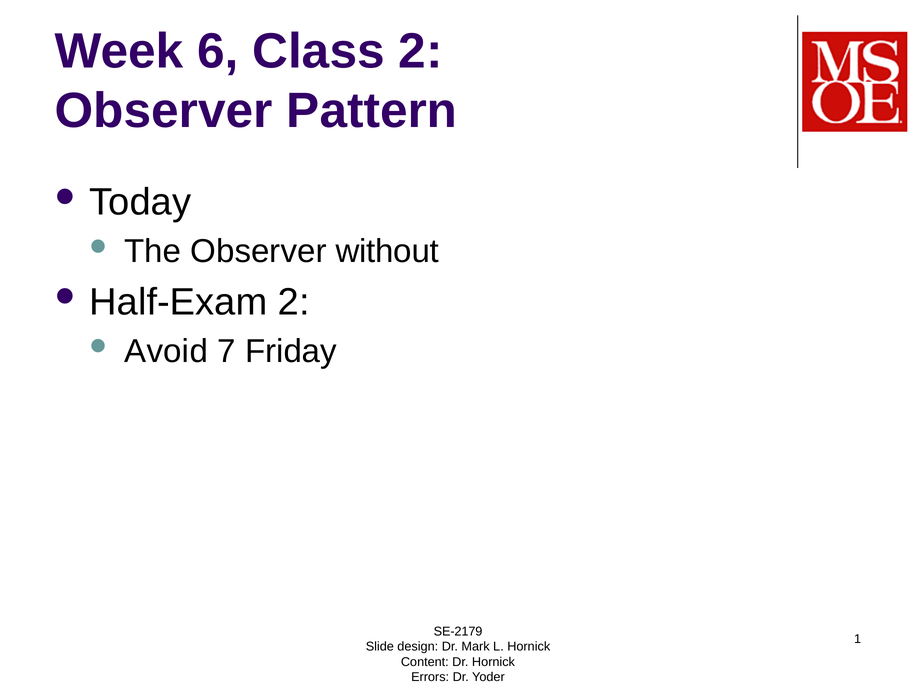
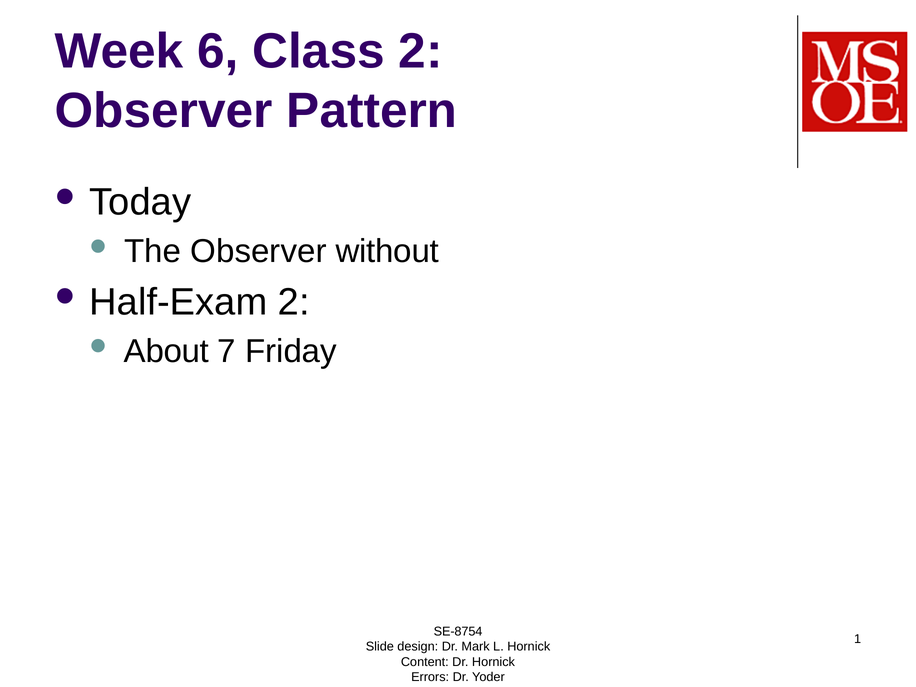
Avoid: Avoid -> About (166, 351)
SE-2179: SE-2179 -> SE-8754 (458, 631)
